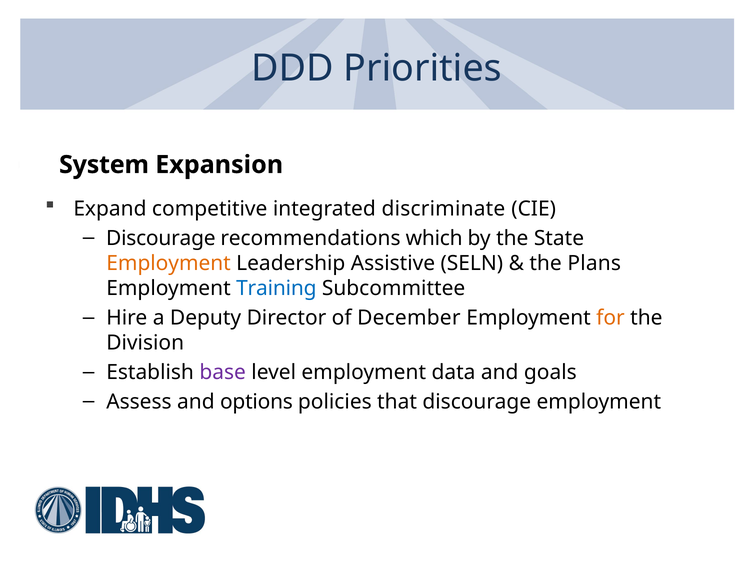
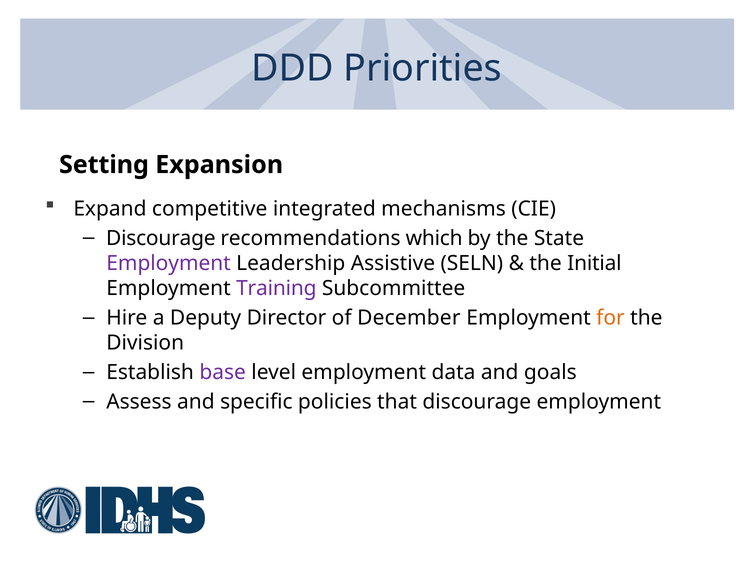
System: System -> Setting (104, 165)
discriminate: discriminate -> mechanisms (444, 209)
Employment colour: orange -> purple (169, 263)
Plans: Plans -> Initial (594, 263)
Training colour: blue -> purple (276, 288)
options: options -> specific (256, 401)
